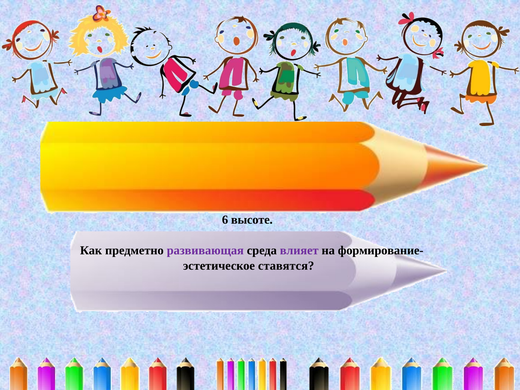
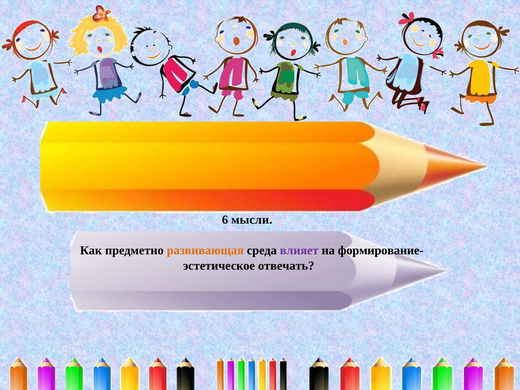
высоте: высоте -> мысли (252, 220)
развивающая colour: purple -> orange (205, 250)
ставятся: ставятся -> отвечать (286, 266)
